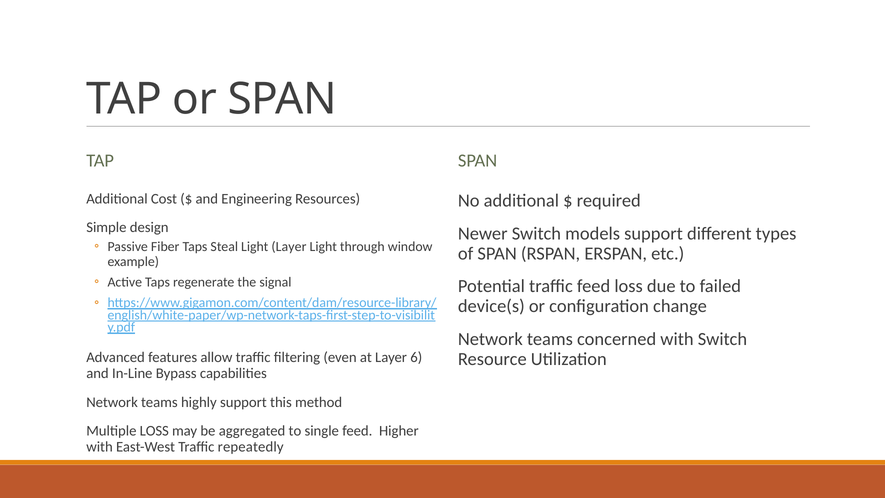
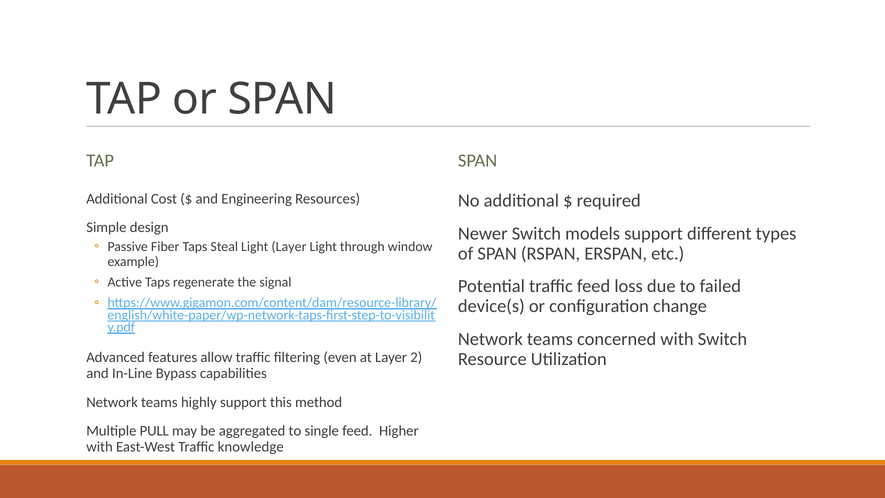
6: 6 -> 2 (416, 357)
Multiple LOSS: LOSS -> PULL (154, 431)
repeatedly: repeatedly -> knowledge (251, 447)
